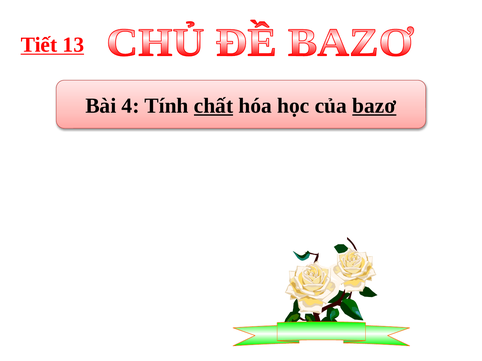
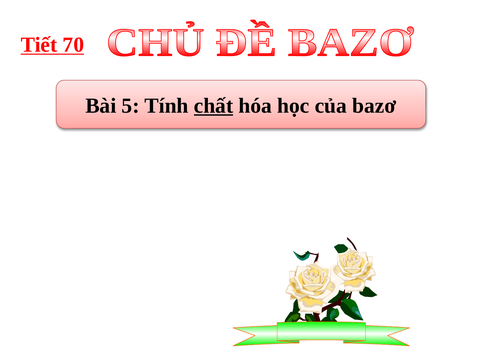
13: 13 -> 70 (73, 45)
4: 4 -> 5 (131, 106)
bazơ underline: present -> none (374, 106)
